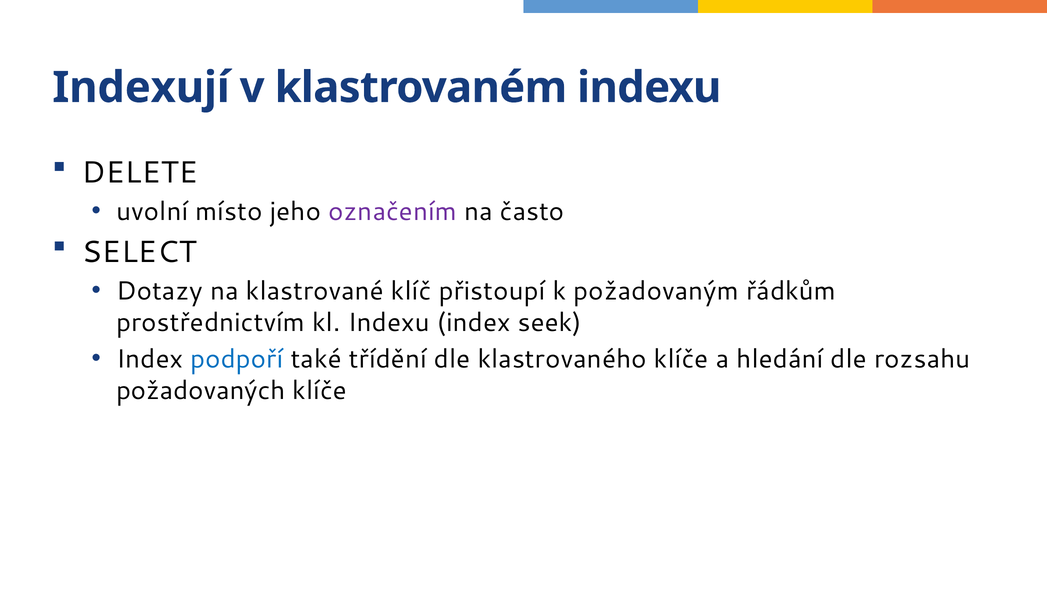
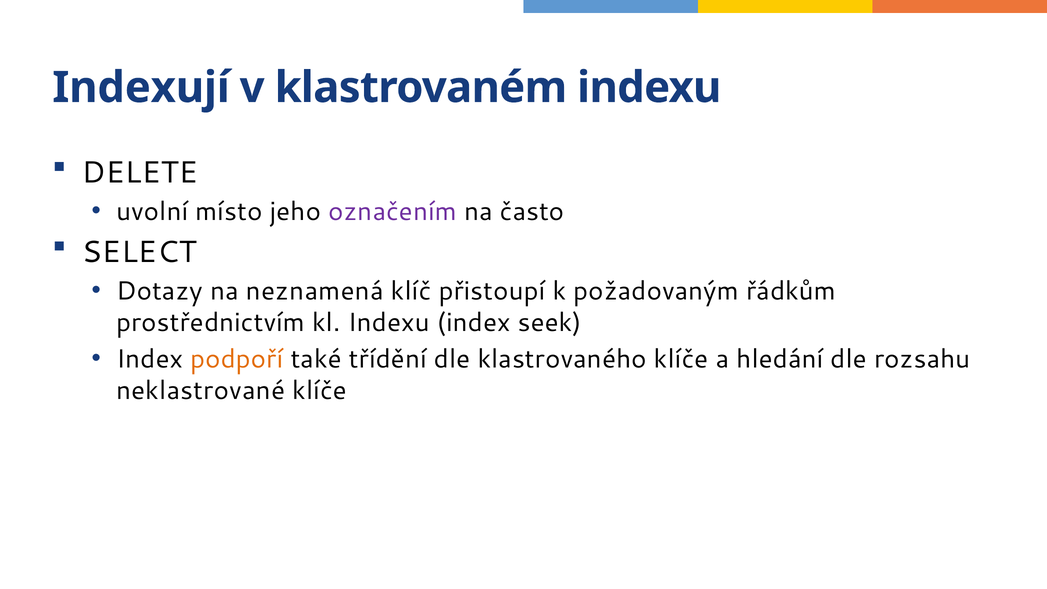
klastrované: klastrované -> neznamená (315, 291)
podpoří colour: blue -> orange (237, 359)
požadovaných: požadovaných -> neklastrované (201, 391)
